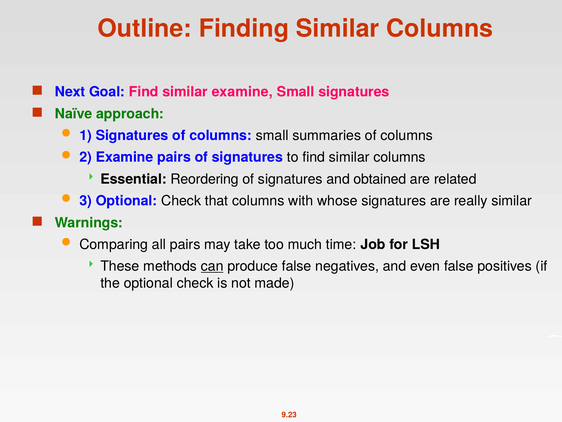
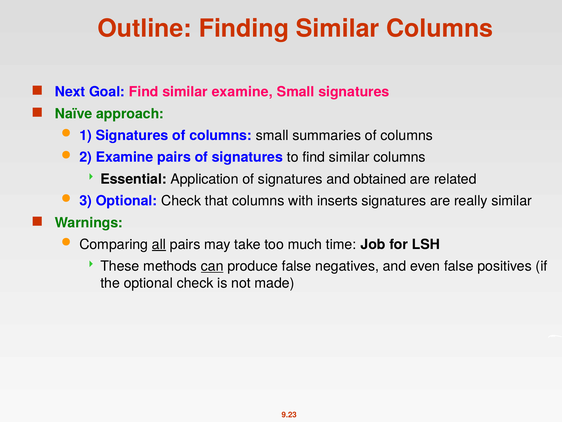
Reordering: Reordering -> Application (205, 179)
whose: whose -> inserts (337, 201)
all underline: none -> present (159, 244)
